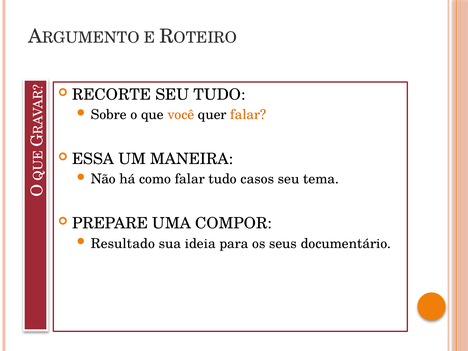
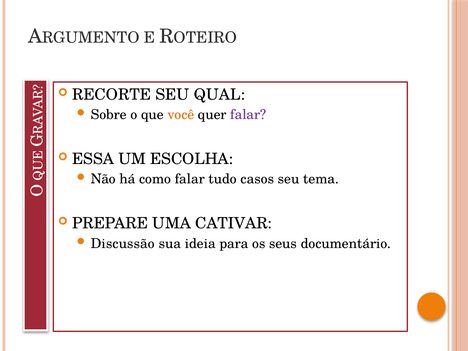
SEU TUDO: TUDO -> QUAL (219, 95)
falar colour: orange -> purple (248, 115)
MANEIRA: MANEIRA -> ESCOLHA (192, 159)
COMPOR: COMPOR -> CATIVAR (234, 223)
Resultado: Resultado -> Discussão (123, 244)
